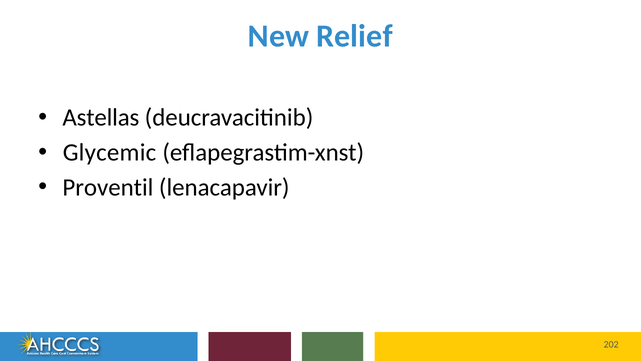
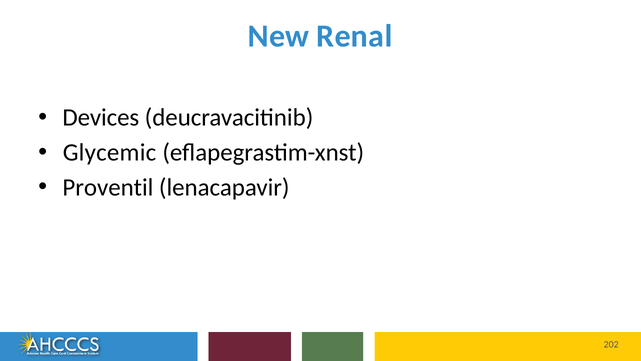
Relief: Relief -> Renal (354, 36)
Astellas: Astellas -> Devices (101, 118)
